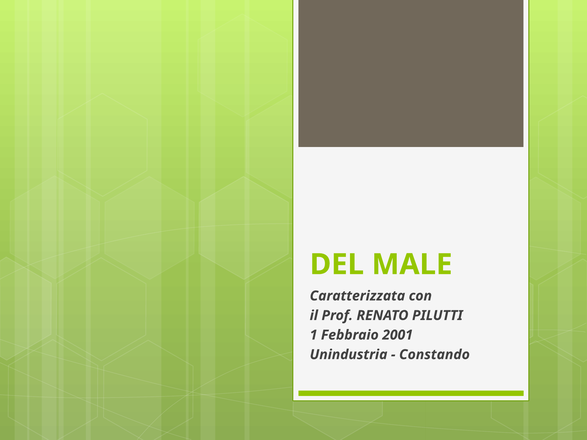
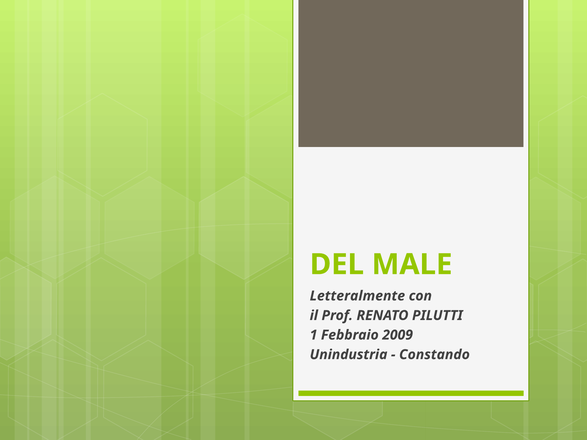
Caratterizzata: Caratterizzata -> Letteralmente (357, 296)
2001: 2001 -> 2009 (398, 335)
